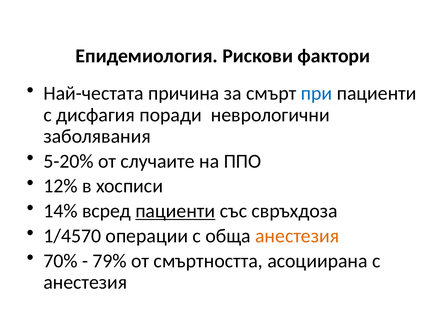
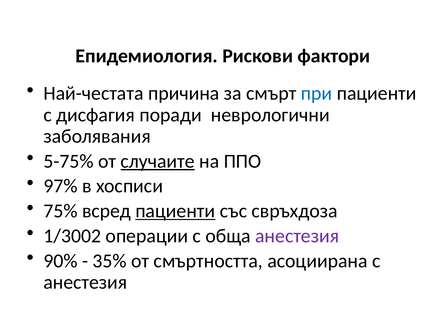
5-20%: 5-20% -> 5-75% (68, 161)
случаите underline: none -> present (158, 161)
12%: 12% -> 97% (60, 186)
14%: 14% -> 75% (60, 211)
1/4570: 1/4570 -> 1/3002 (72, 236)
анестезия colour: orange -> purple (297, 236)
70%: 70% -> 90% (60, 261)
79%: 79% -> 35% (110, 261)
